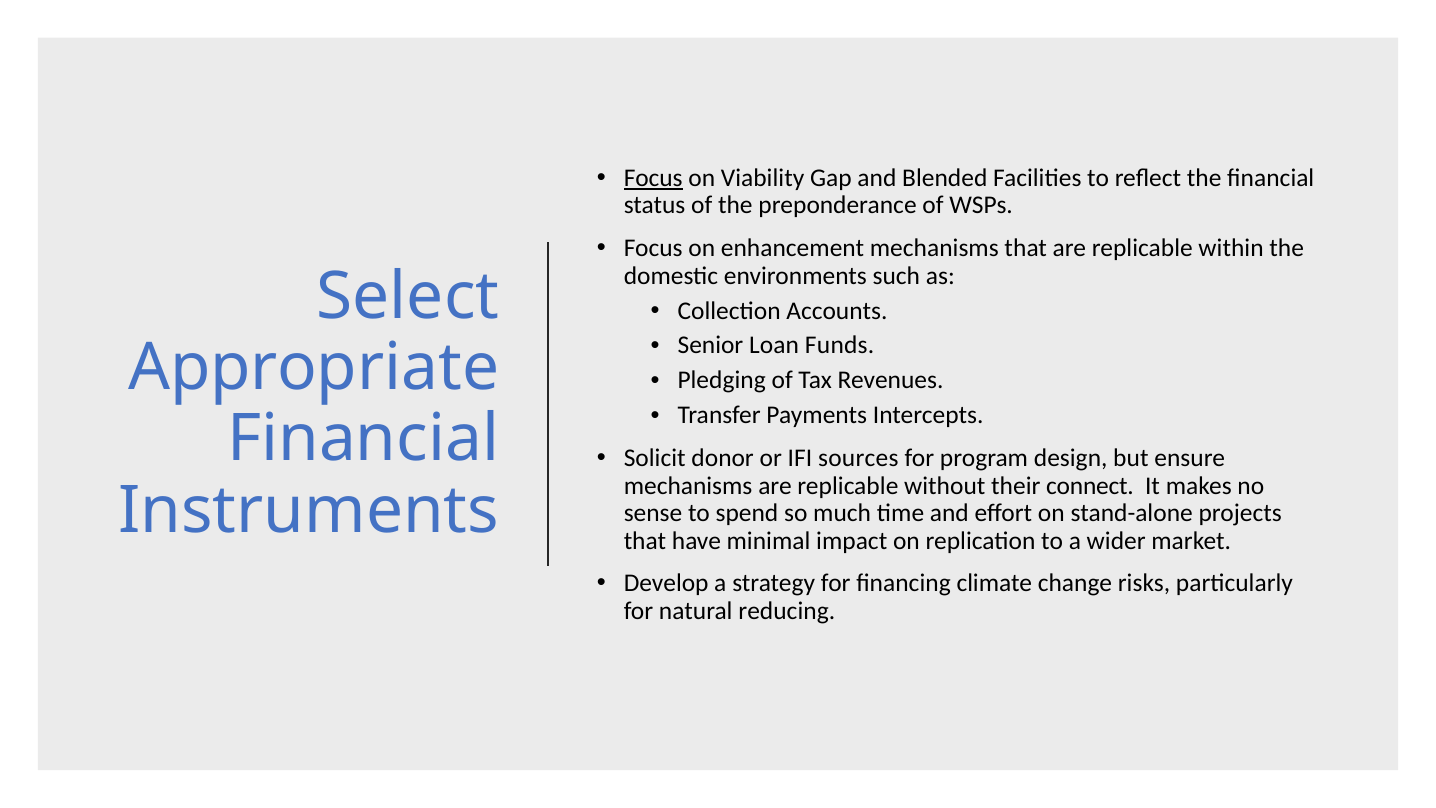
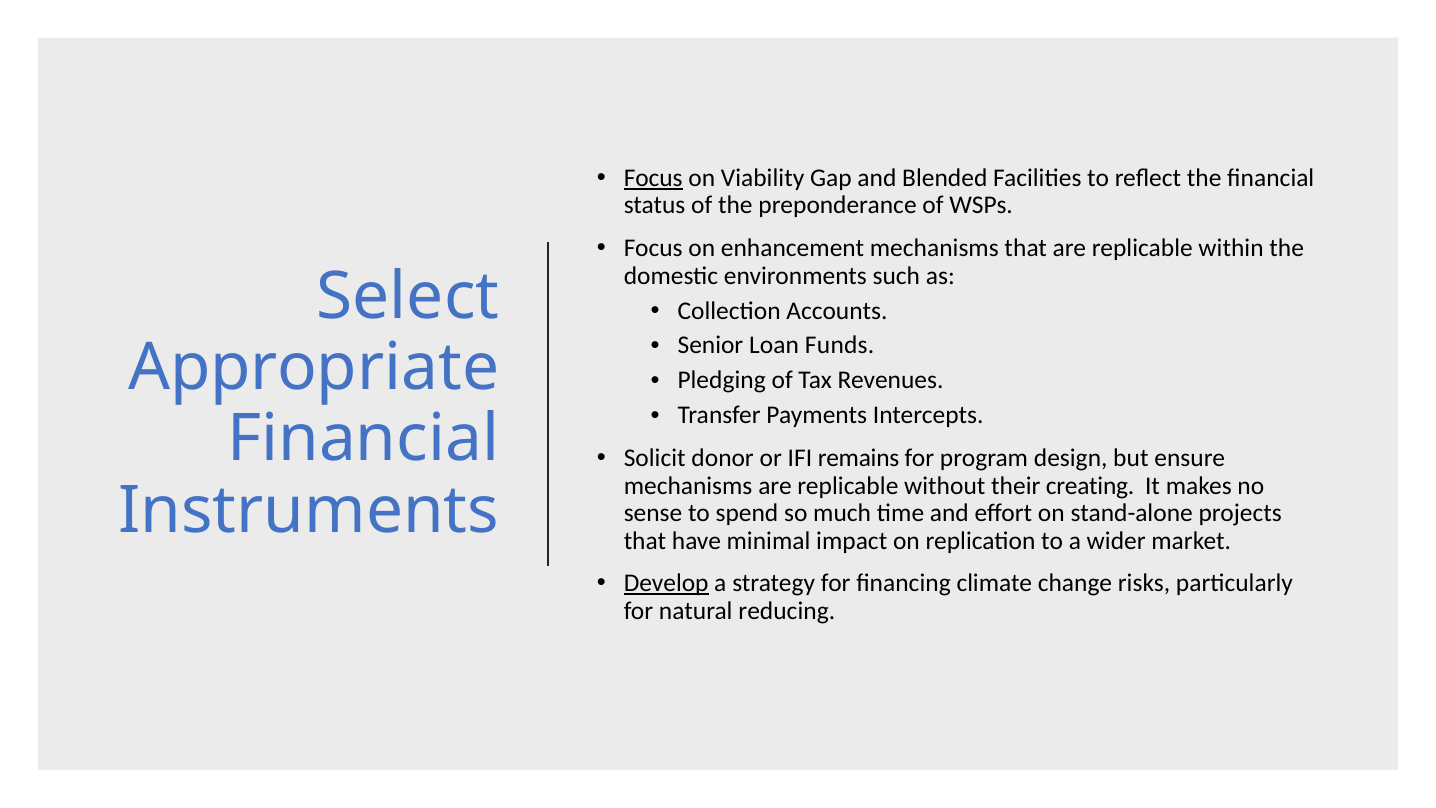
sources: sources -> remains (859, 458)
connect: connect -> creating (1090, 485)
Develop underline: none -> present (666, 583)
